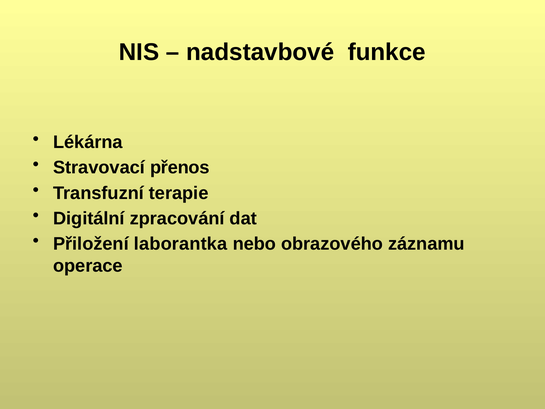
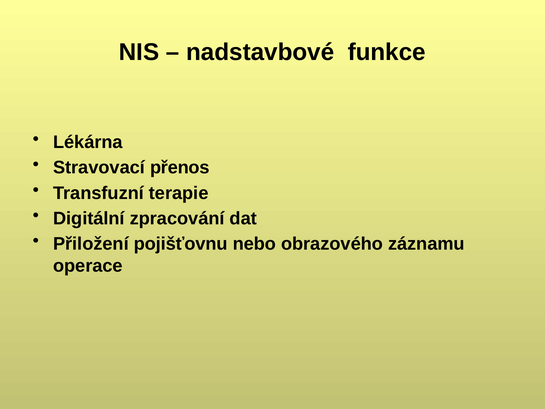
laborantka: laborantka -> pojišťovnu (181, 244)
